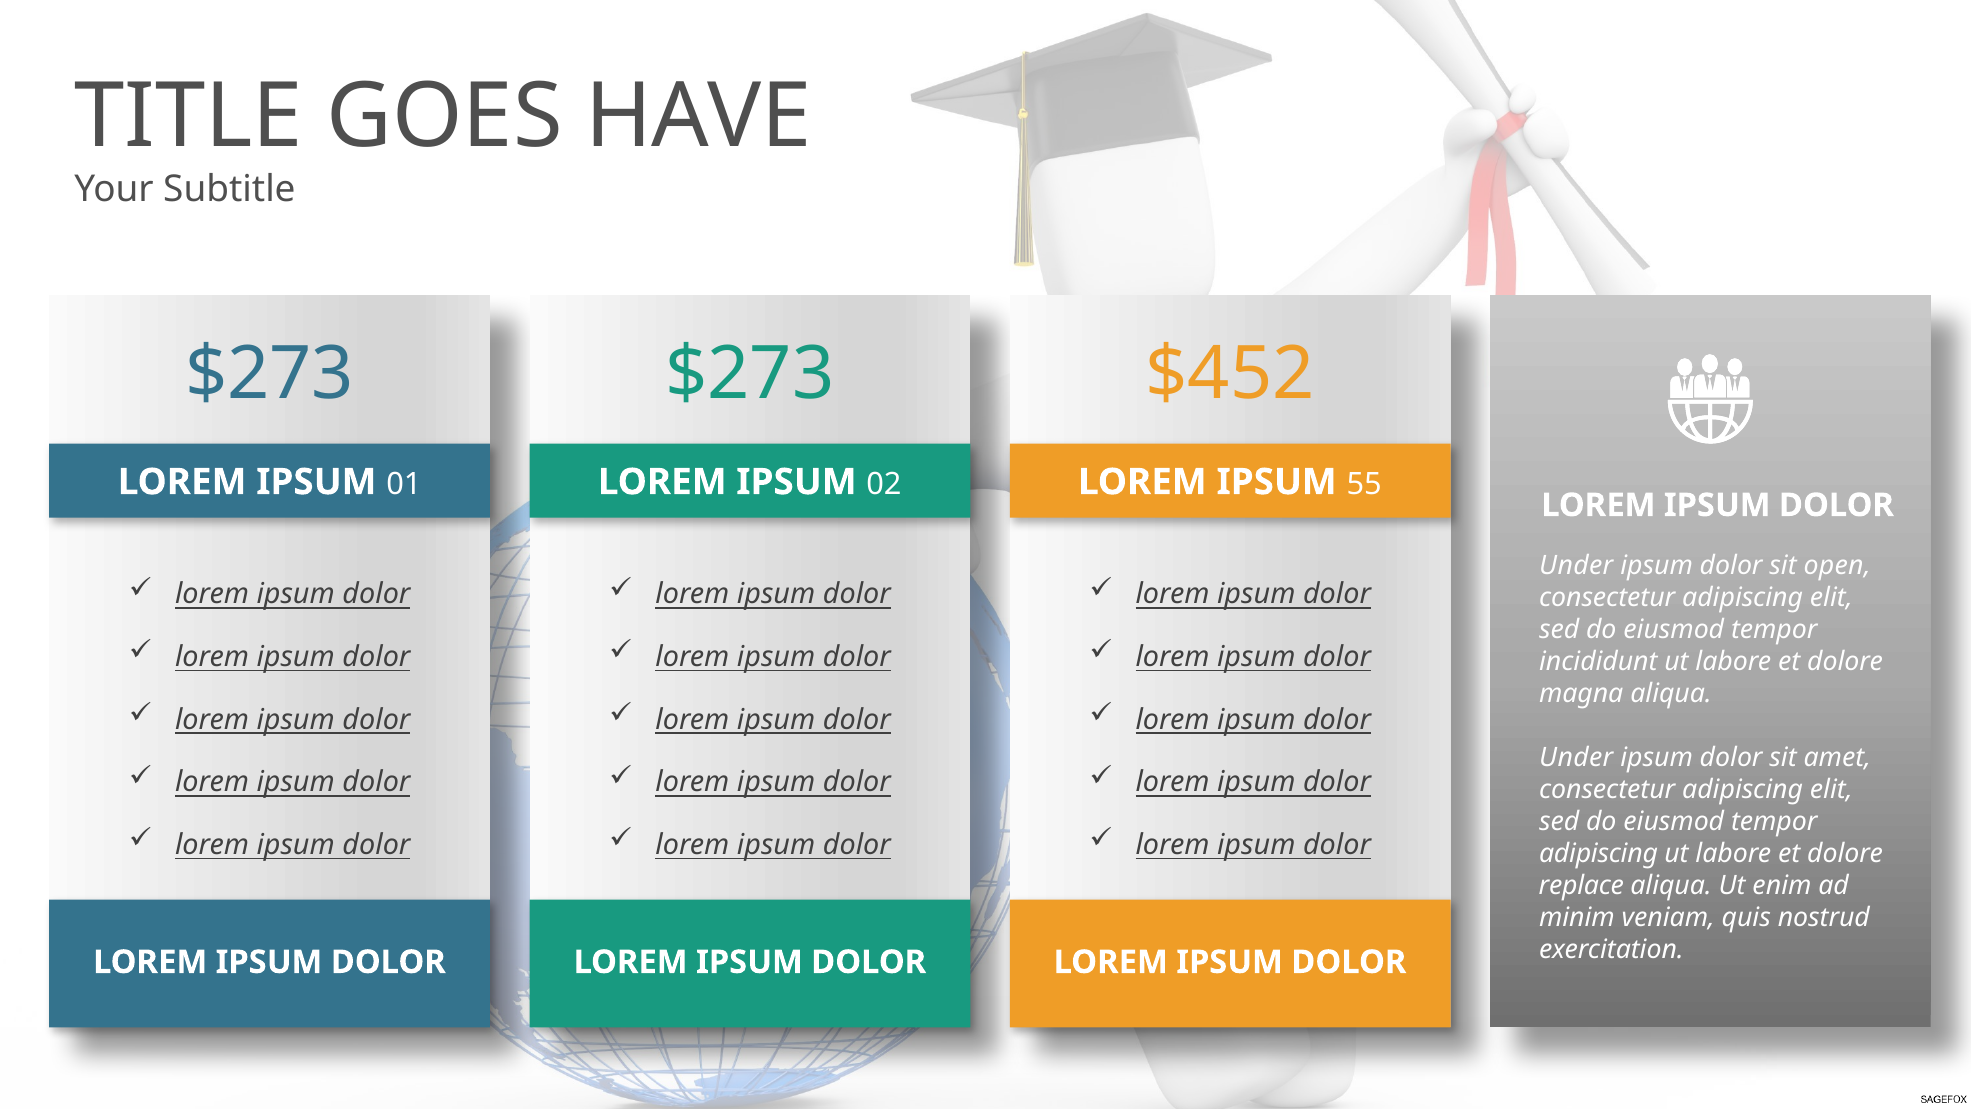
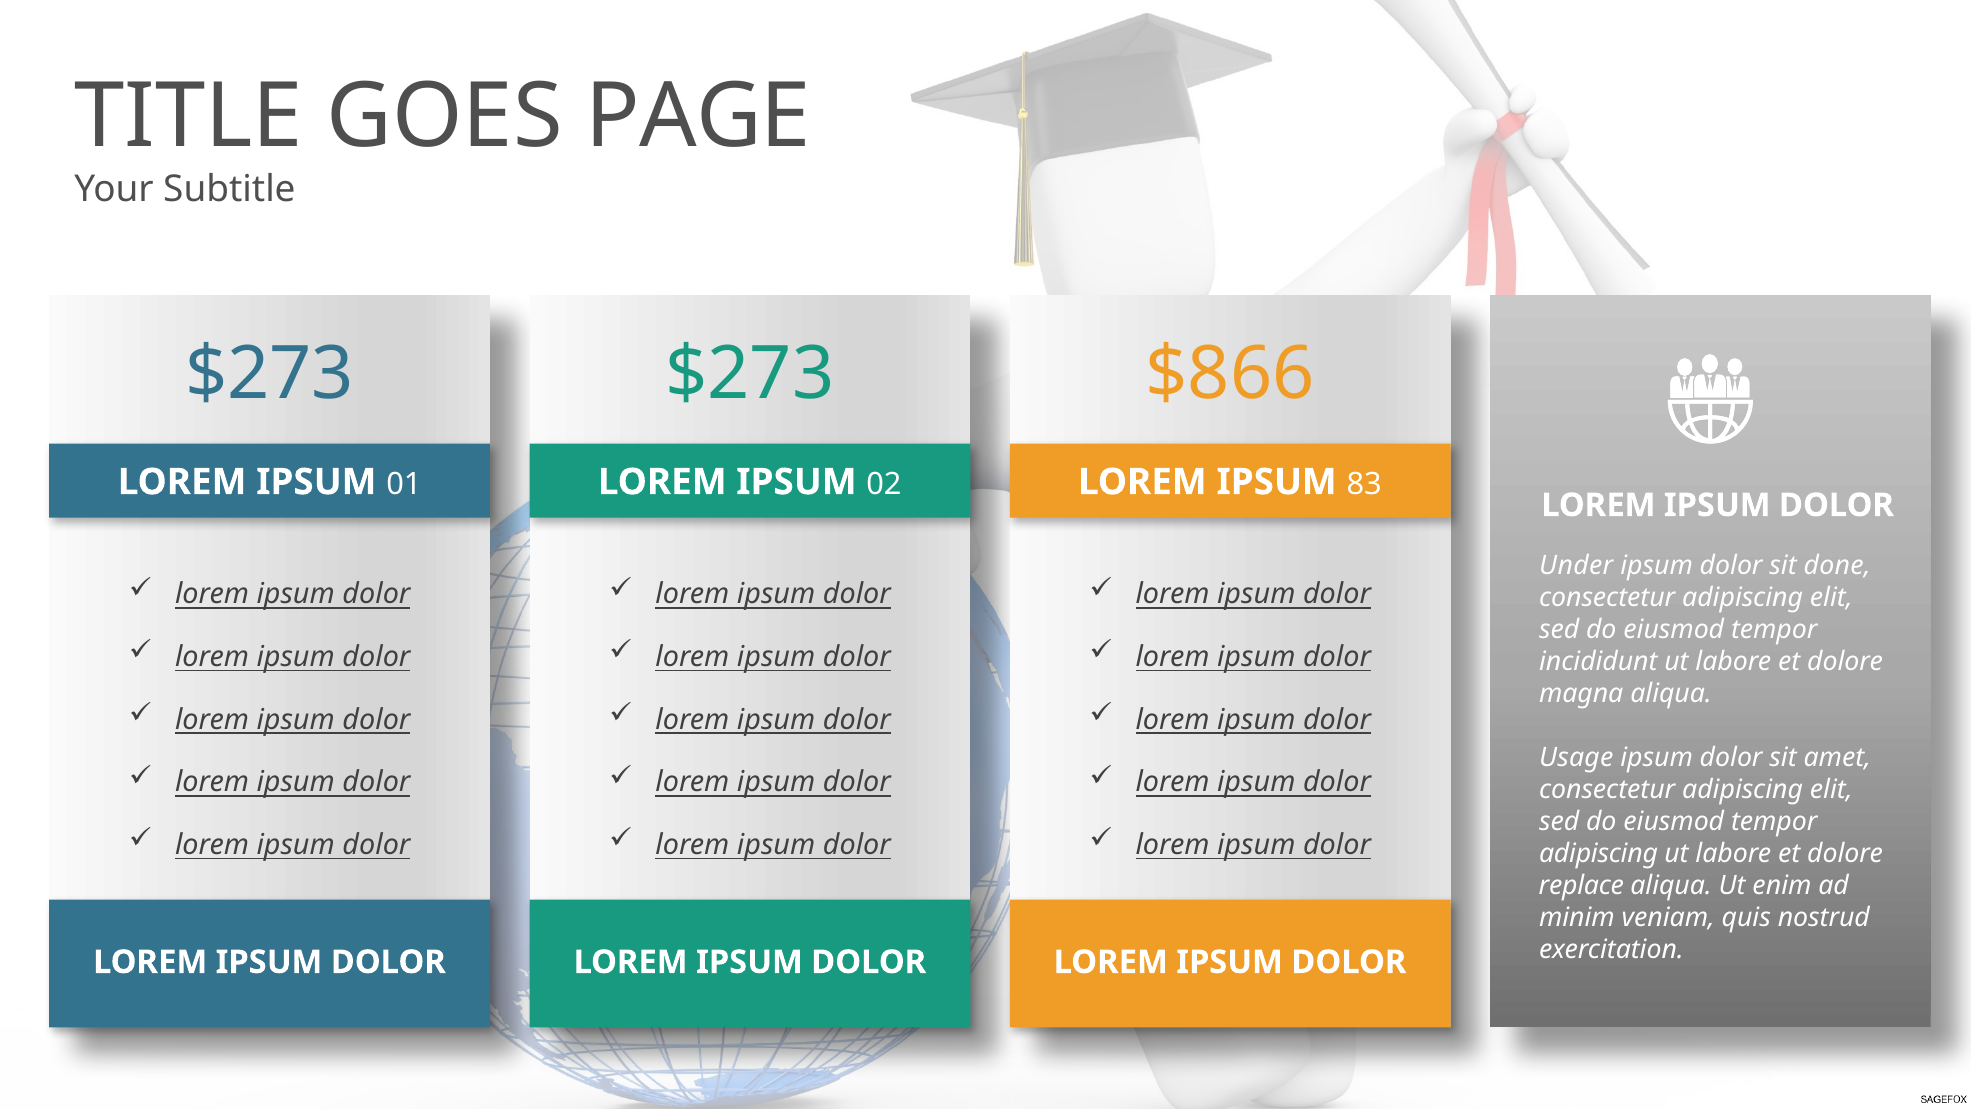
HAVE: HAVE -> PAGE (698, 117)
$452: $452 -> $866 (1230, 374)
55: 55 -> 83 (1364, 484)
open: open -> done (1837, 565)
Under: Under -> Usage (1576, 757)
